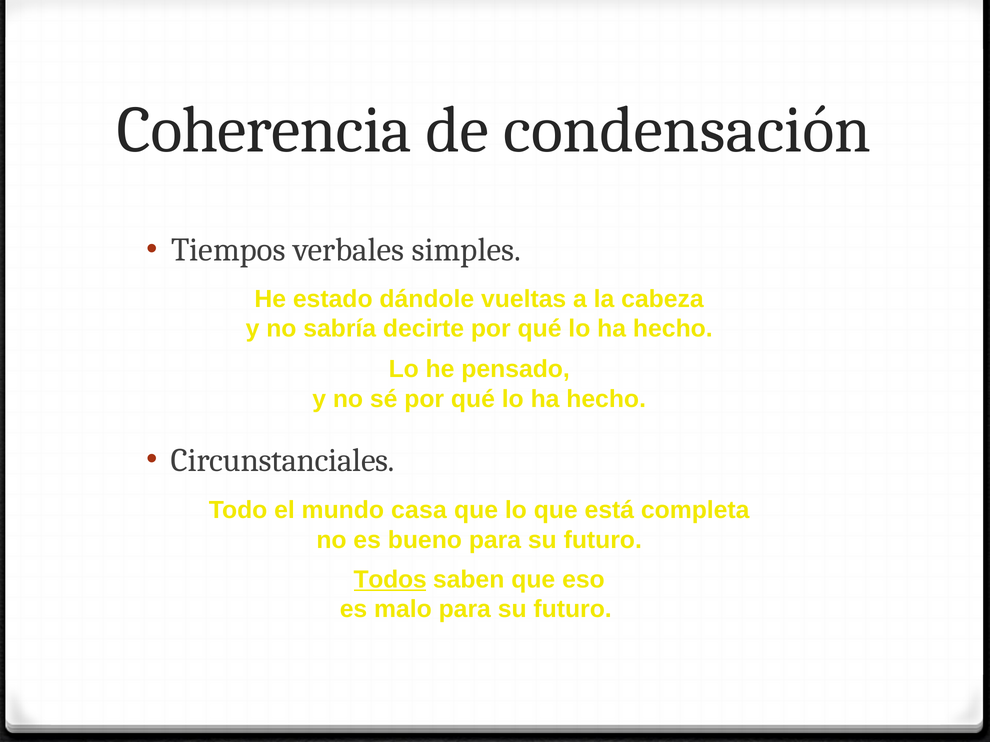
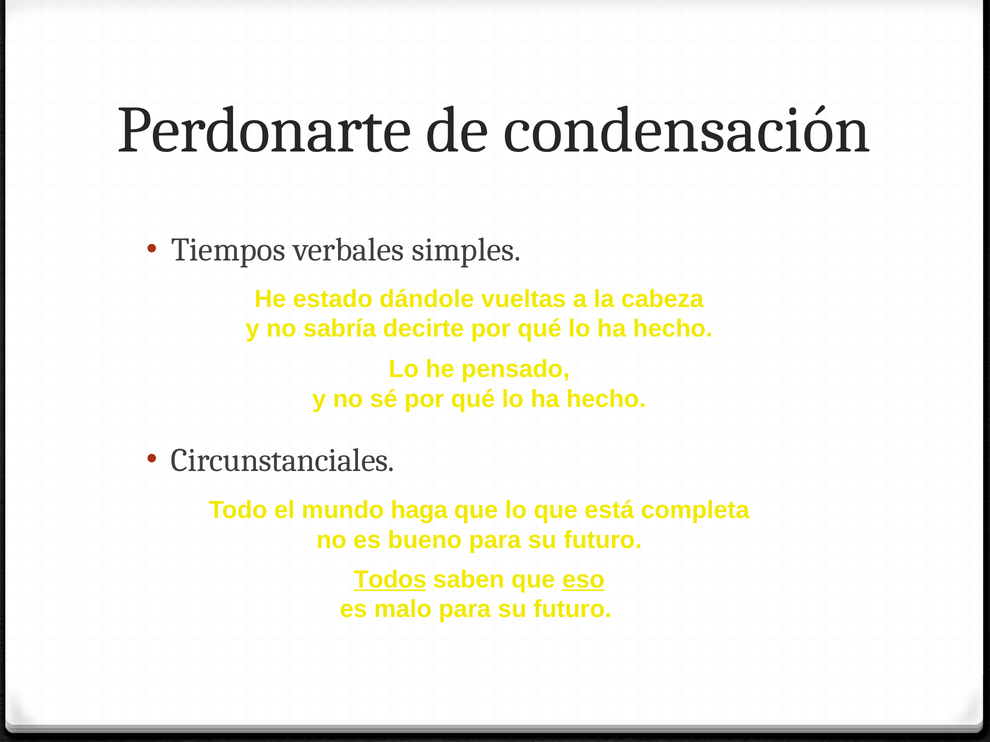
Coherencia: Coherencia -> Perdonarte (264, 130)
casa: casa -> haga (419, 511)
eso underline: none -> present (583, 580)
